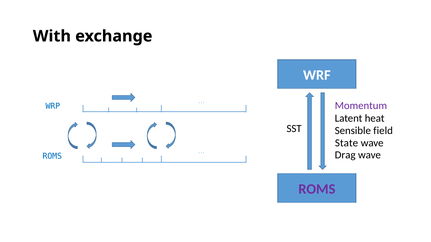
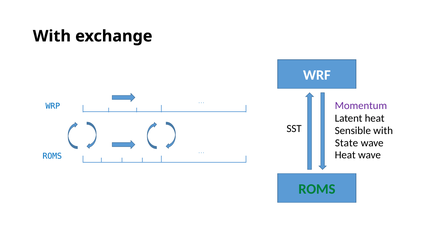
Sensible field: field -> with (383, 131)
Drag: Drag -> Heat (345, 155)
ROMS colour: purple -> green (317, 189)
